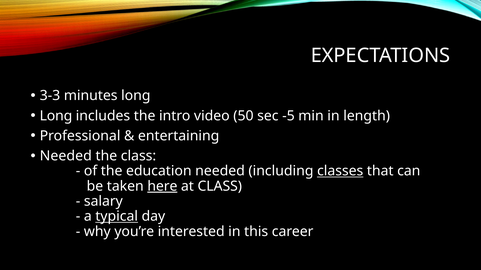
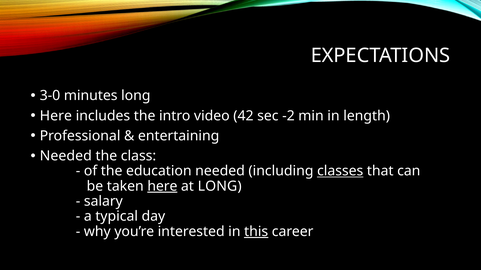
3-3: 3-3 -> 3-0 (50, 96)
Long: Long -> Here (56, 116)
50: 50 -> 42 (243, 116)
-5: -5 -> -2 (288, 116)
at CLASS: CLASS -> LONG (220, 187)
typical underline: present -> none (117, 217)
this underline: none -> present (256, 232)
